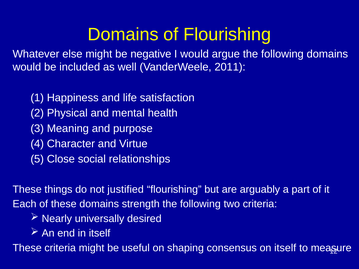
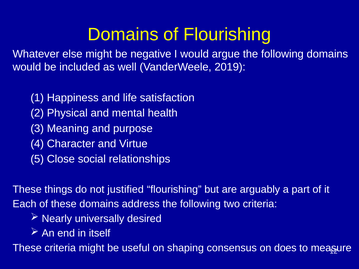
2011: 2011 -> 2019 (230, 67)
strength: strength -> address (141, 204)
on itself: itself -> does (285, 248)
